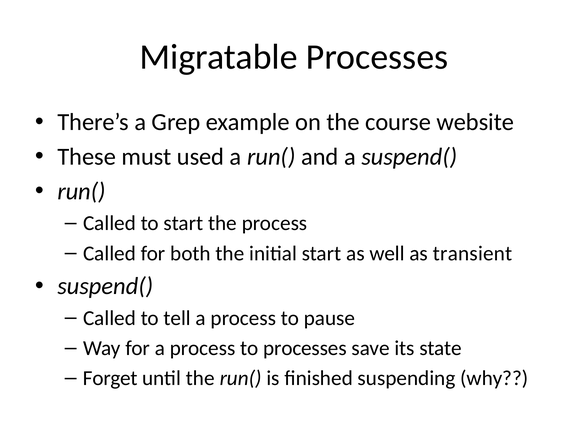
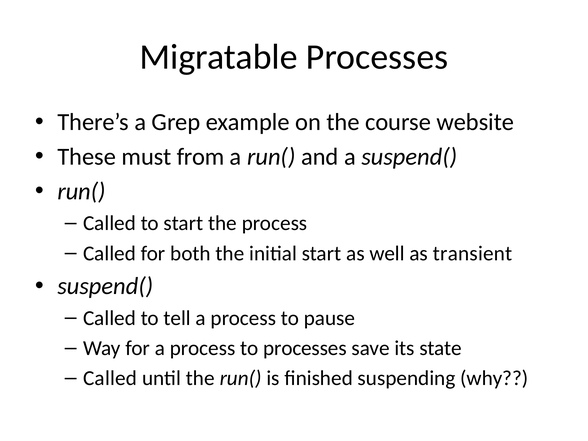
used: used -> from (201, 157)
Forget: Forget -> Called (110, 378)
